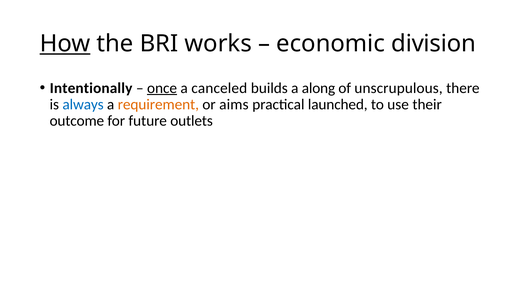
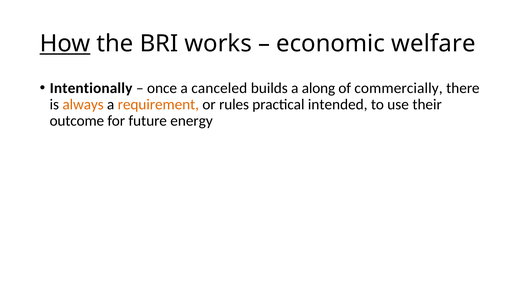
division: division -> welfare (433, 44)
once underline: present -> none (162, 88)
unscrupulous: unscrupulous -> commercially (399, 88)
always colour: blue -> orange (83, 105)
aims: aims -> rules (234, 105)
launched: launched -> intended (338, 105)
outlets: outlets -> energy (192, 121)
